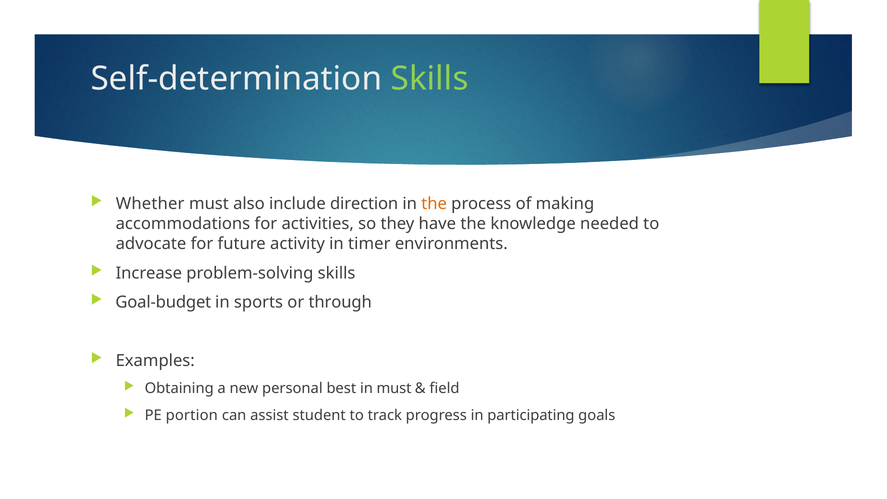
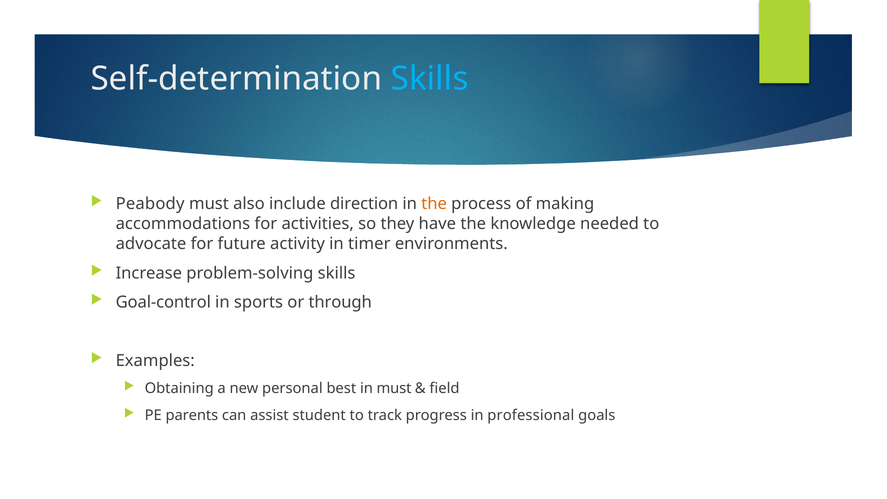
Skills colour: light green -> light blue (430, 79)
Whether: Whether -> Peabody (150, 204)
Goal-budget: Goal-budget -> Goal-control (163, 302)
portion: portion -> parents (192, 415)
participating: participating -> professional (531, 415)
